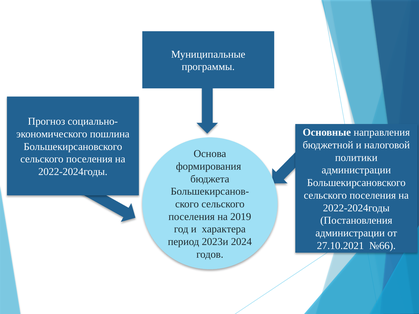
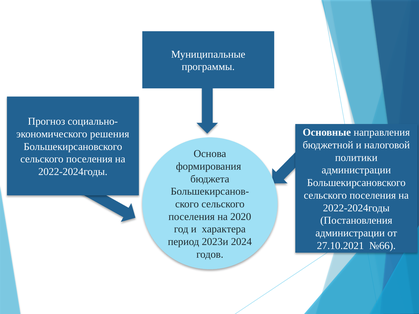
пошлина: пошлина -> решения (110, 134)
2019: 2019 -> 2020 (241, 217)
